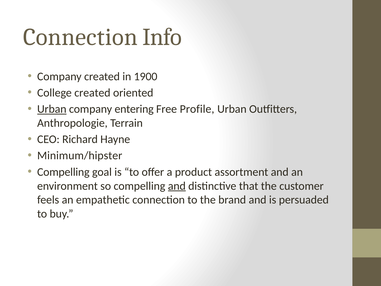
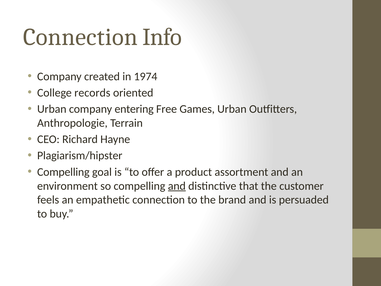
1900: 1900 -> 1974 (146, 76)
College created: created -> records (92, 93)
Urban underline: present -> none (52, 109)
Profile: Profile -> Games (197, 109)
Minimum/hipster: Minimum/hipster -> Plagiarism/hipster (80, 156)
